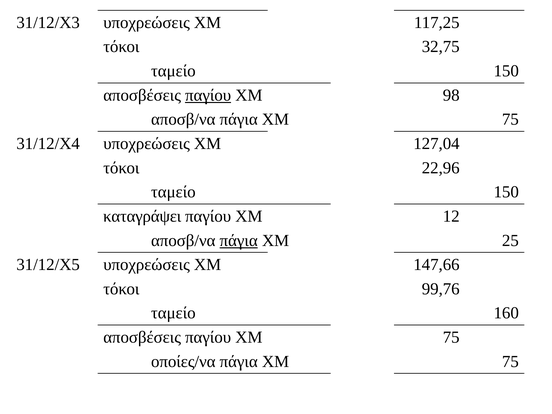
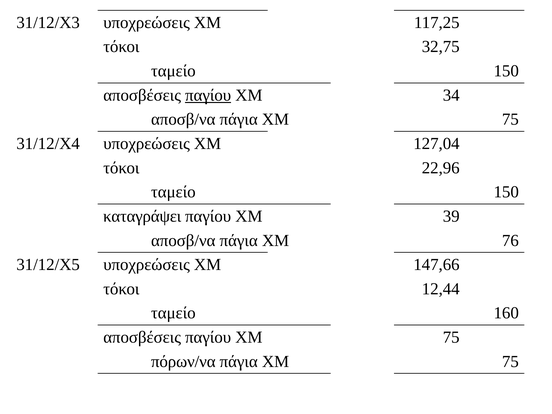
98: 98 -> 34 (451, 95)
12: 12 -> 39 (451, 216)
πάγια underline: present -> none (239, 240)
25: 25 -> 76 (510, 240)
99,76: 99,76 -> 12,44 (441, 289)
οποίες/να: οποίες/να -> πόρων/να (183, 361)
